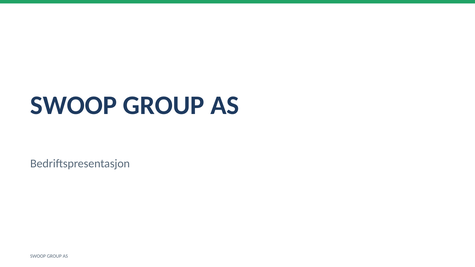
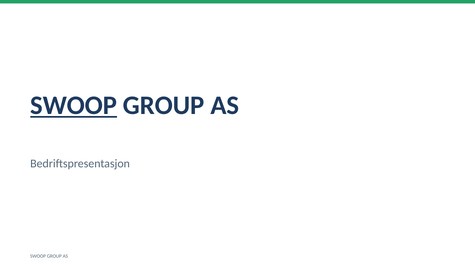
SWOOP underline: none -> present (74, 105)
